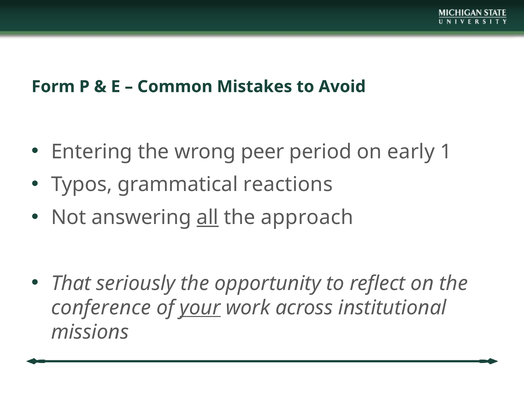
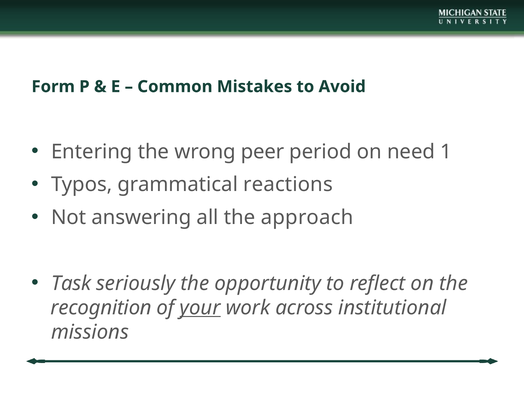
early: early -> need (411, 152)
all underline: present -> none (208, 217)
That: That -> Task (71, 283)
conference: conference -> recognition (101, 308)
